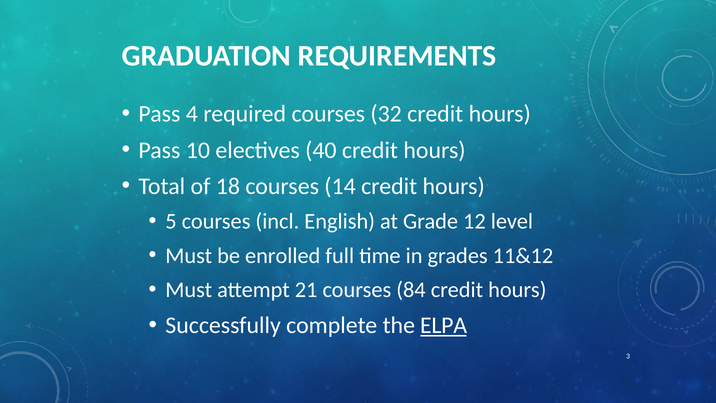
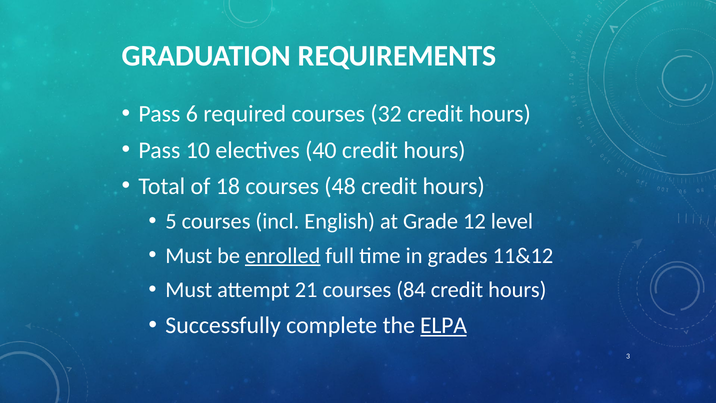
4: 4 -> 6 (192, 114)
14: 14 -> 48 (340, 186)
enrolled underline: none -> present (283, 256)
